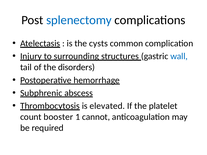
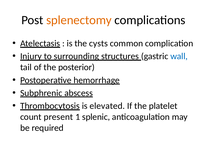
splenectomy colour: blue -> orange (79, 20)
disorders: disorders -> posterior (76, 67)
booster: booster -> present (58, 117)
cannot: cannot -> splenic (96, 117)
